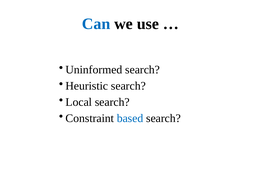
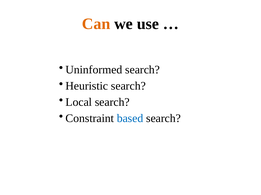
Can colour: blue -> orange (96, 24)
